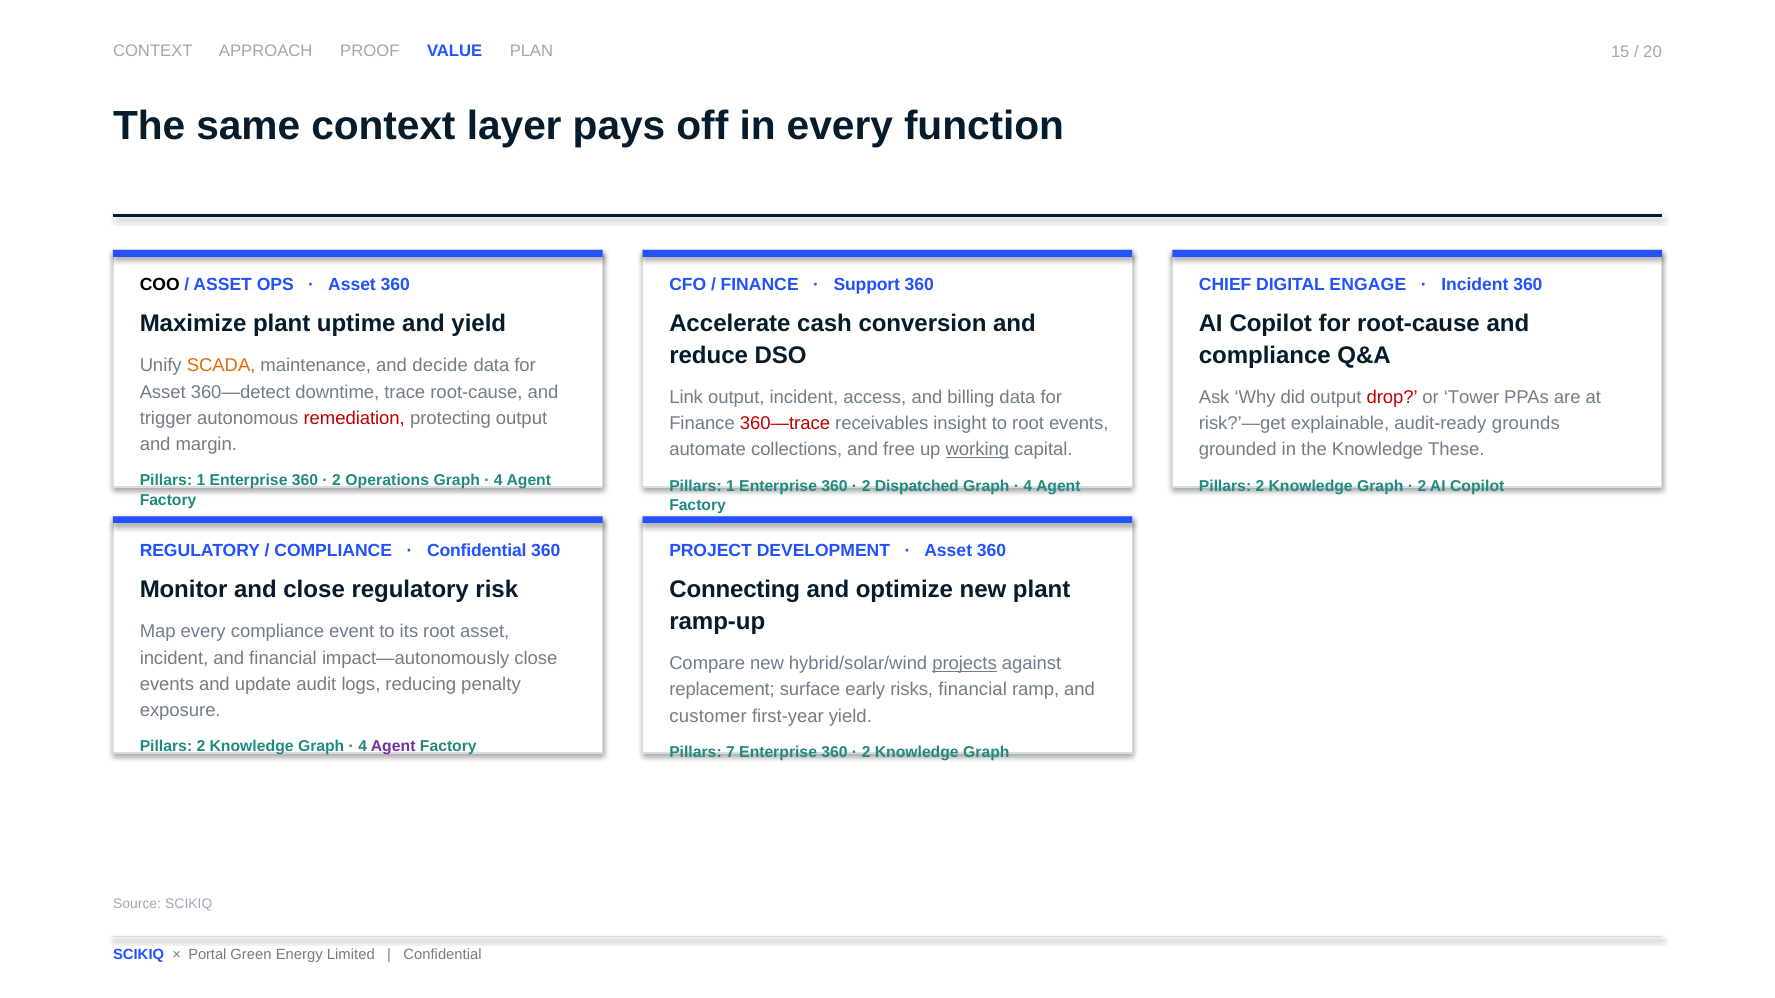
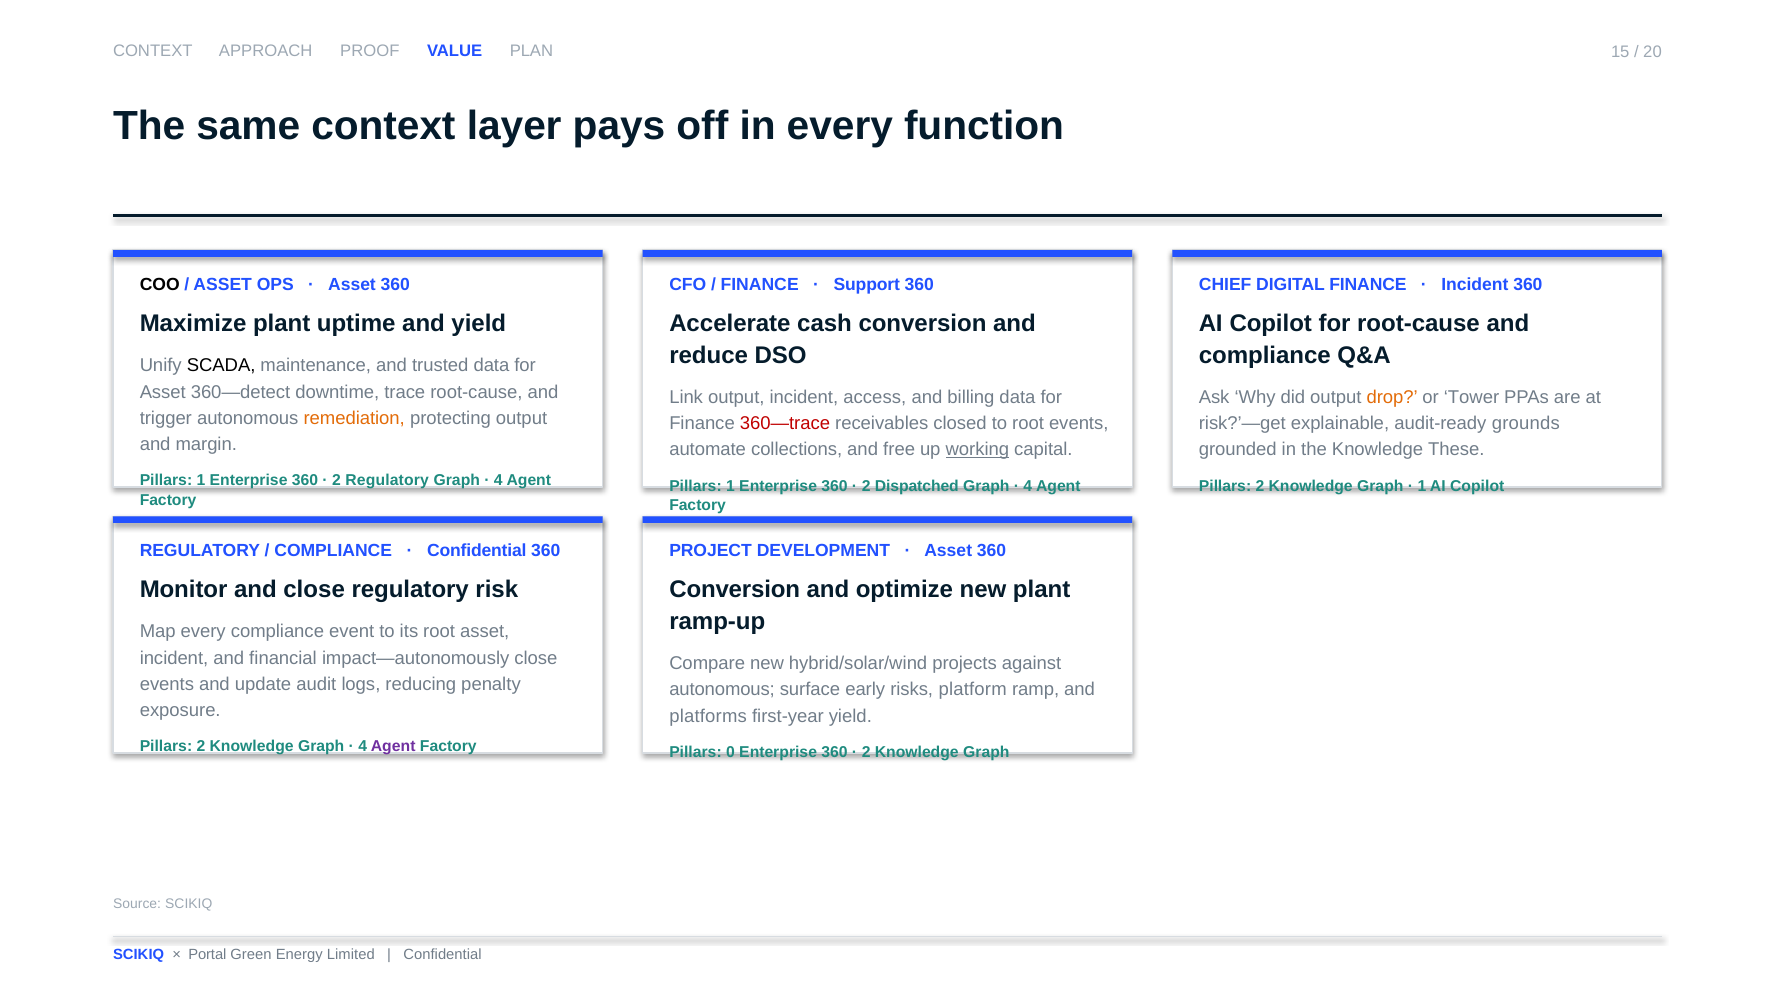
DIGITAL ENGAGE: ENGAGE -> FINANCE (1368, 284)
SCADA colour: orange -> black (221, 366)
decide: decide -> trusted (440, 366)
drop colour: red -> orange (1392, 398)
remediation colour: red -> orange (354, 418)
insight: insight -> closed (960, 424)
2 Operations: Operations -> Regulatory (387, 481)
2: 2 -> 1 (1422, 486)
Connecting: Connecting -> Conversion (735, 590)
projects underline: present -> none (965, 664)
replacement: replacement -> autonomous (722, 690)
risks financial: financial -> platform (973, 690)
customer: customer -> platforms (708, 716)
7: 7 -> 0 (730, 752)
